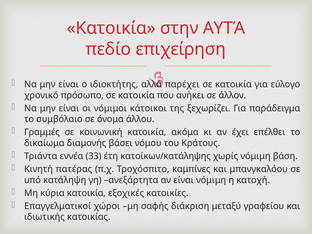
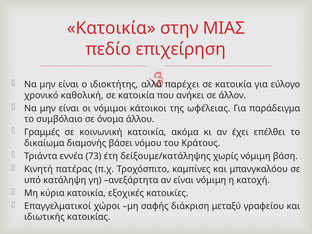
ΑΥΤΆ: ΑΥΤΆ -> ΜΙΑΣ (224, 28)
πρόσωπο: πρόσωπο -> καθολική (82, 95)
ξεχωρίζει: ξεχωρίζει -> ωφέλειας (209, 108)
33: 33 -> 73 (93, 156)
κατοίκων/κατάληψης: κατοίκων/κατάληψης -> δείξουμε/κατάληψης (165, 156)
